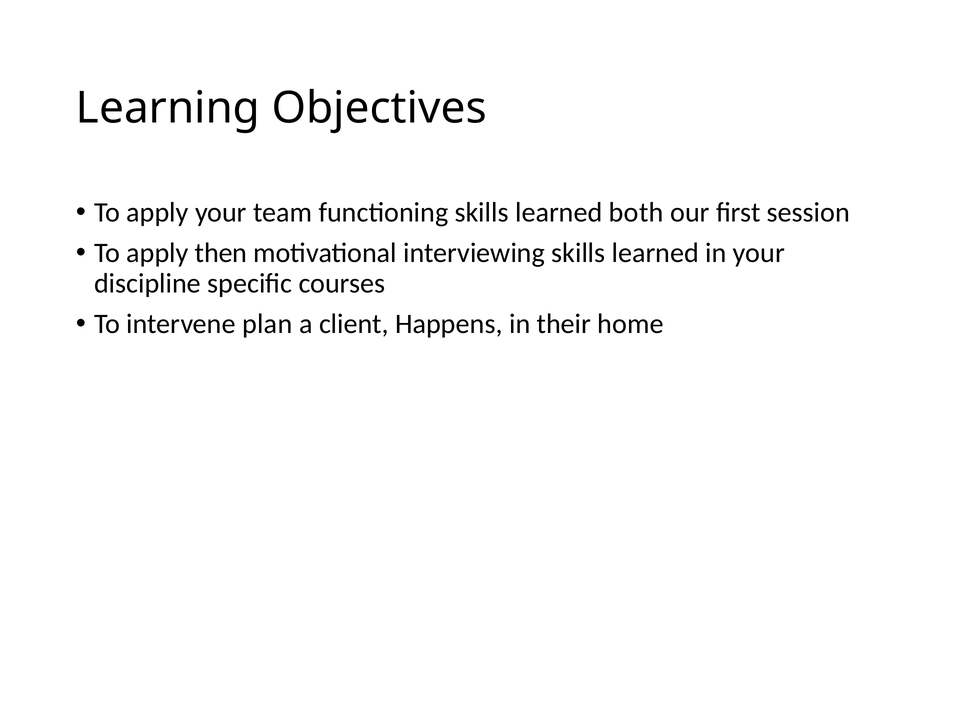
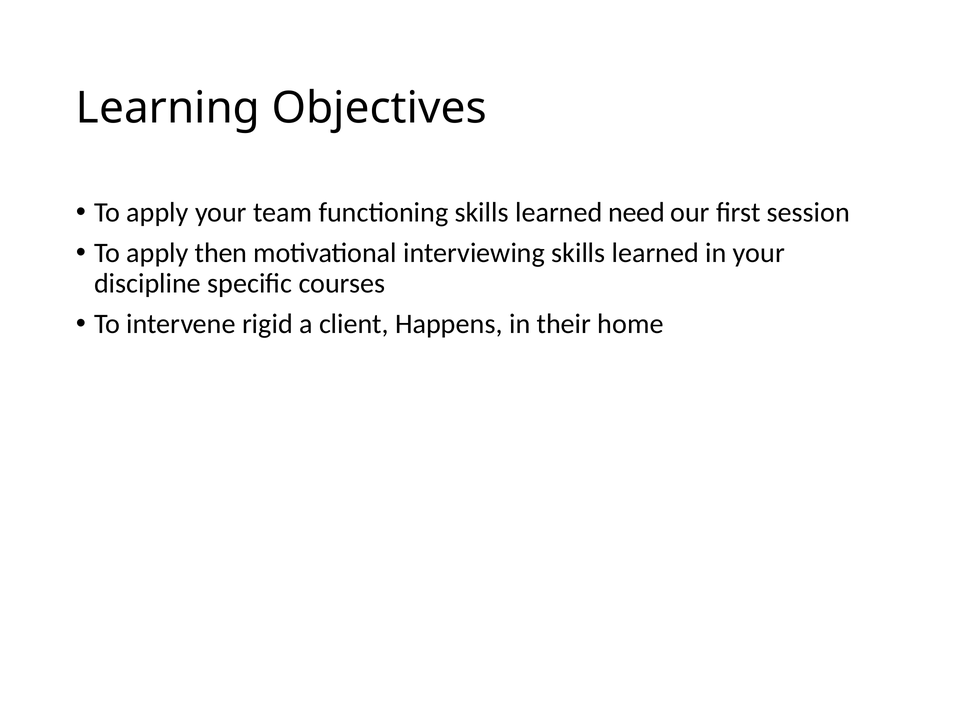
both: both -> need (637, 213)
plan: plan -> rigid (267, 324)
